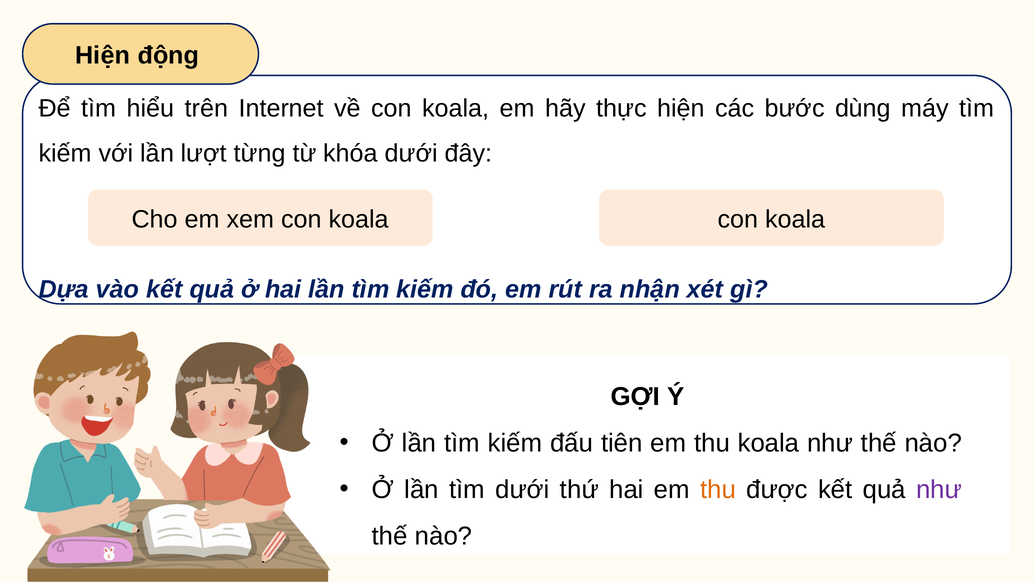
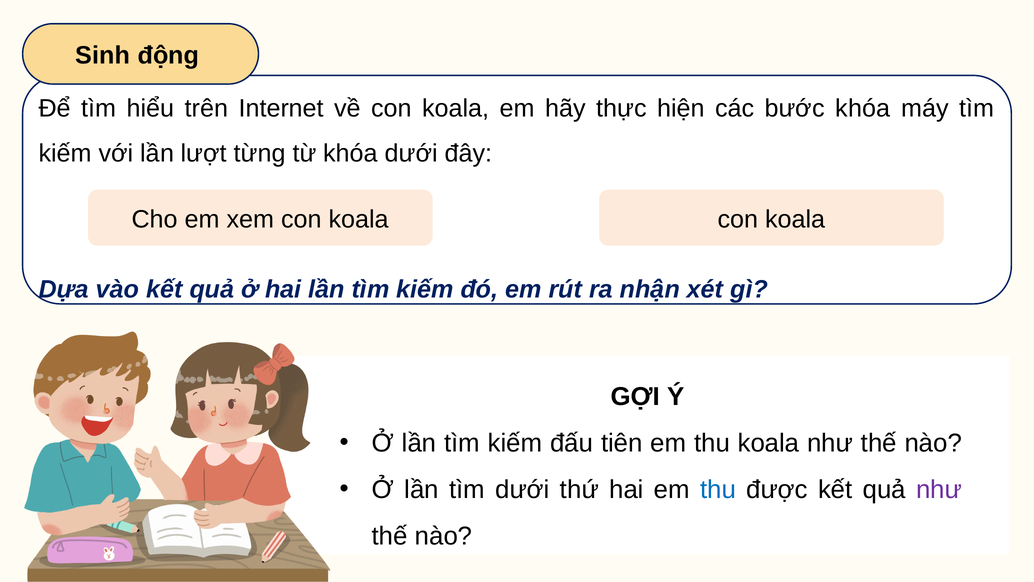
Hiện: Hiện -> Sinh (103, 56)
bước dùng: dùng -> khóa (863, 108)
thu colour: orange -> blue (718, 489)
